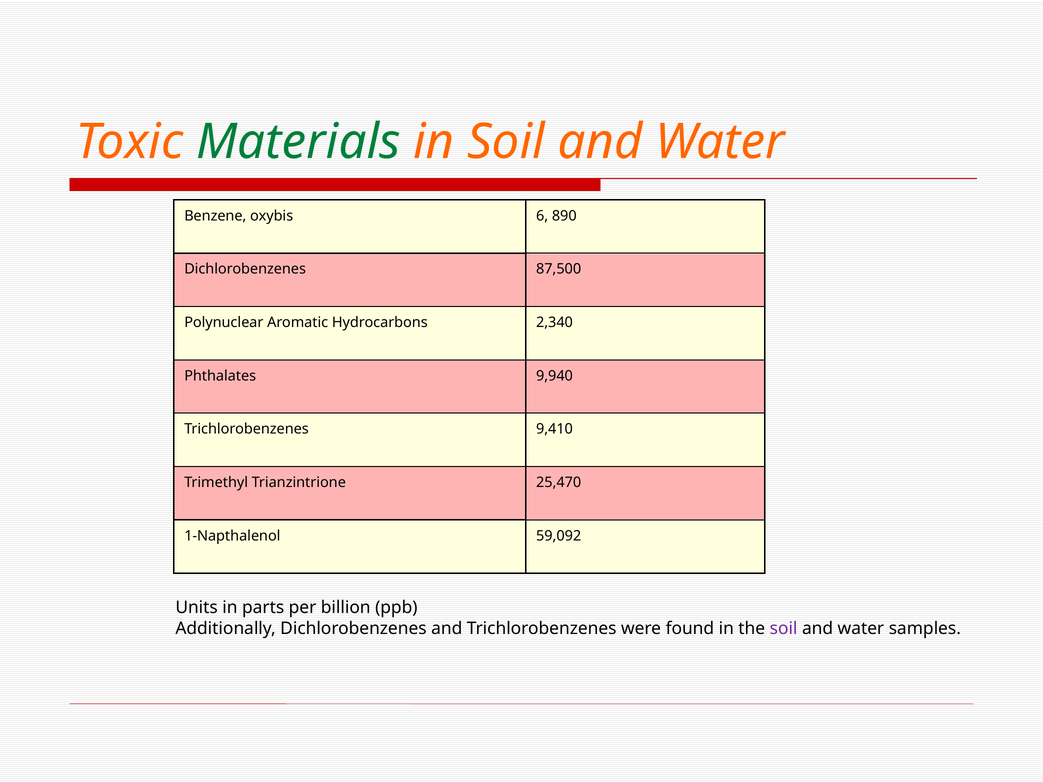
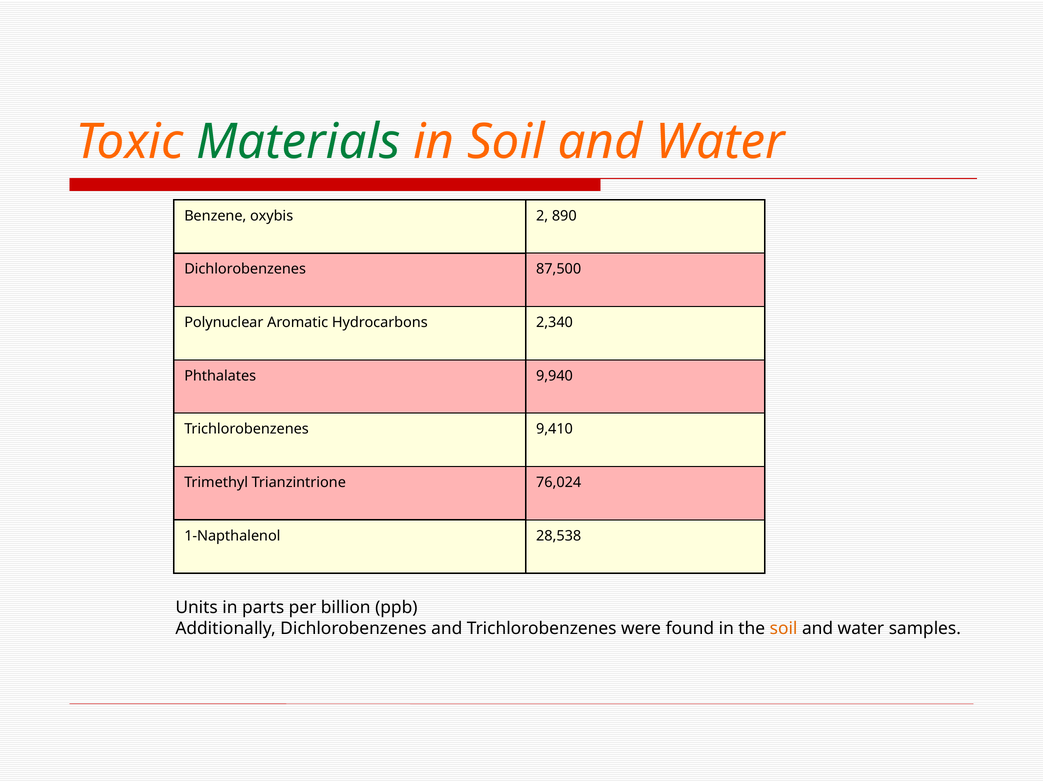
6: 6 -> 2 (542, 216)
25,470: 25,470 -> 76,024 (559, 483)
59,092: 59,092 -> 28,538 (559, 536)
soil colour: purple -> orange (784, 629)
